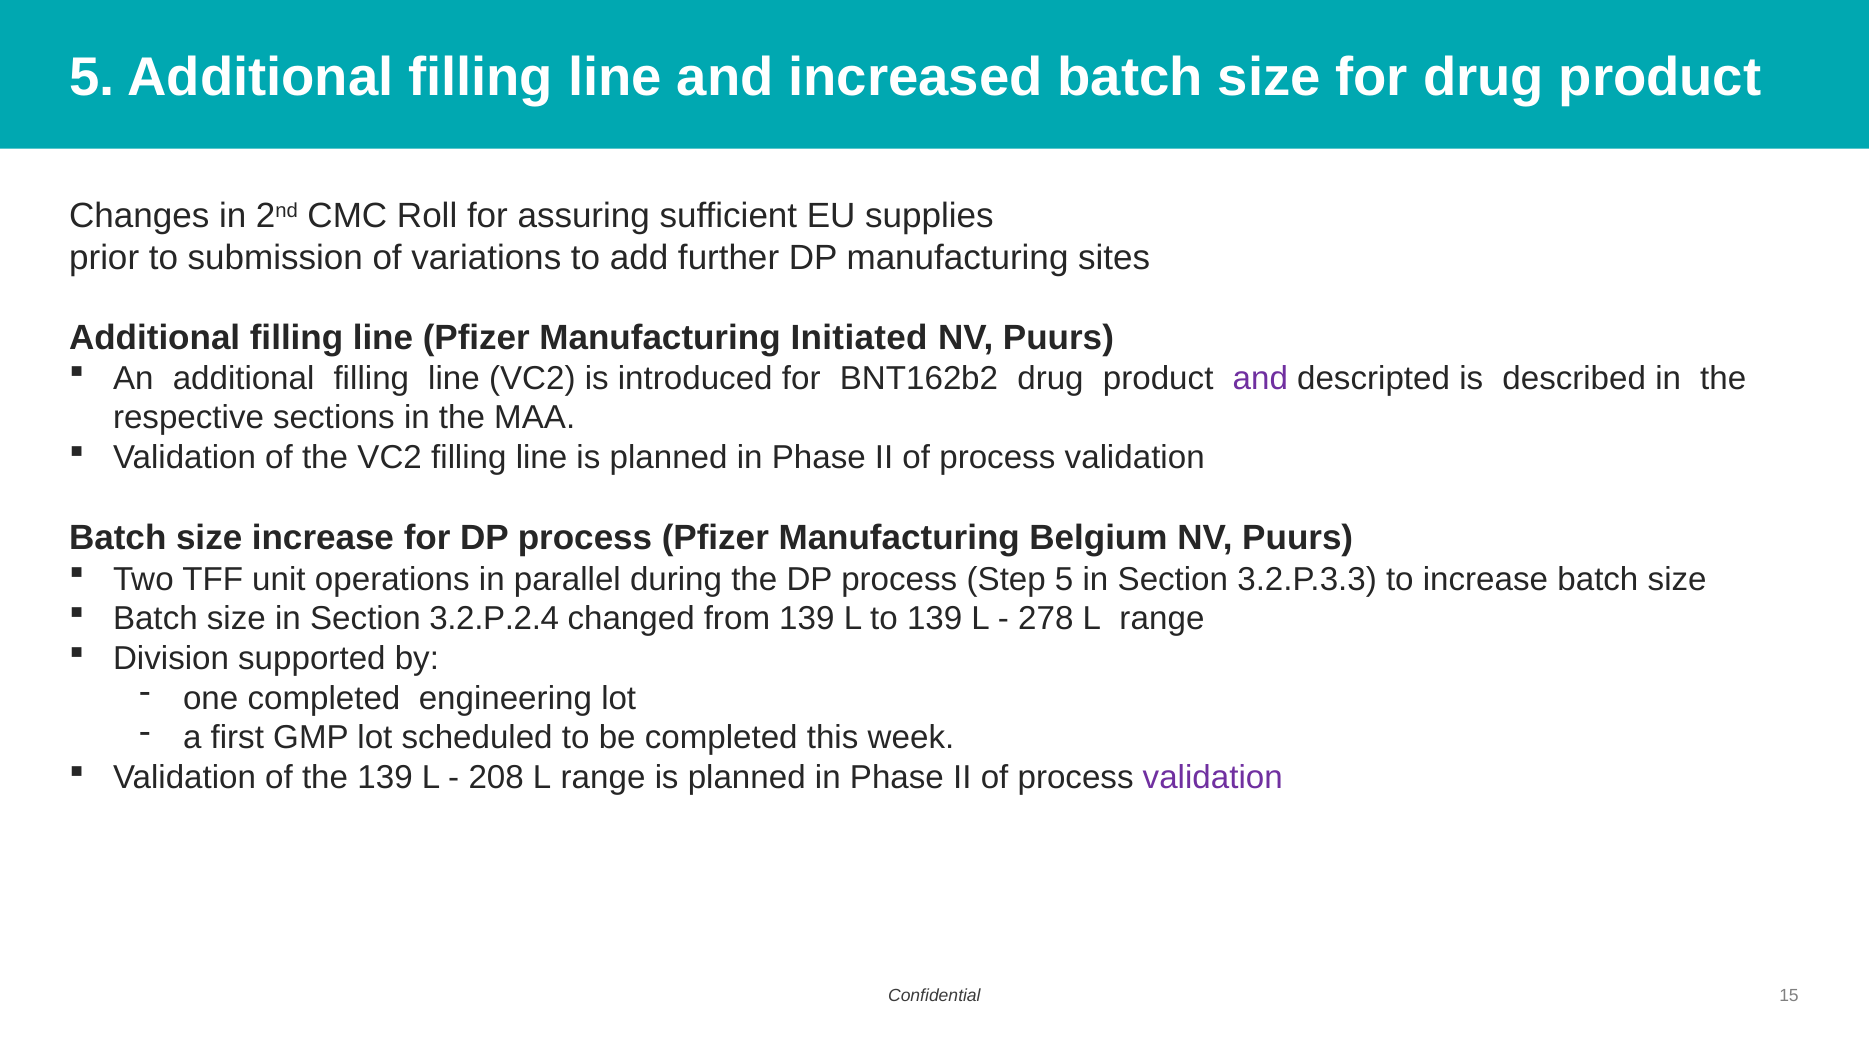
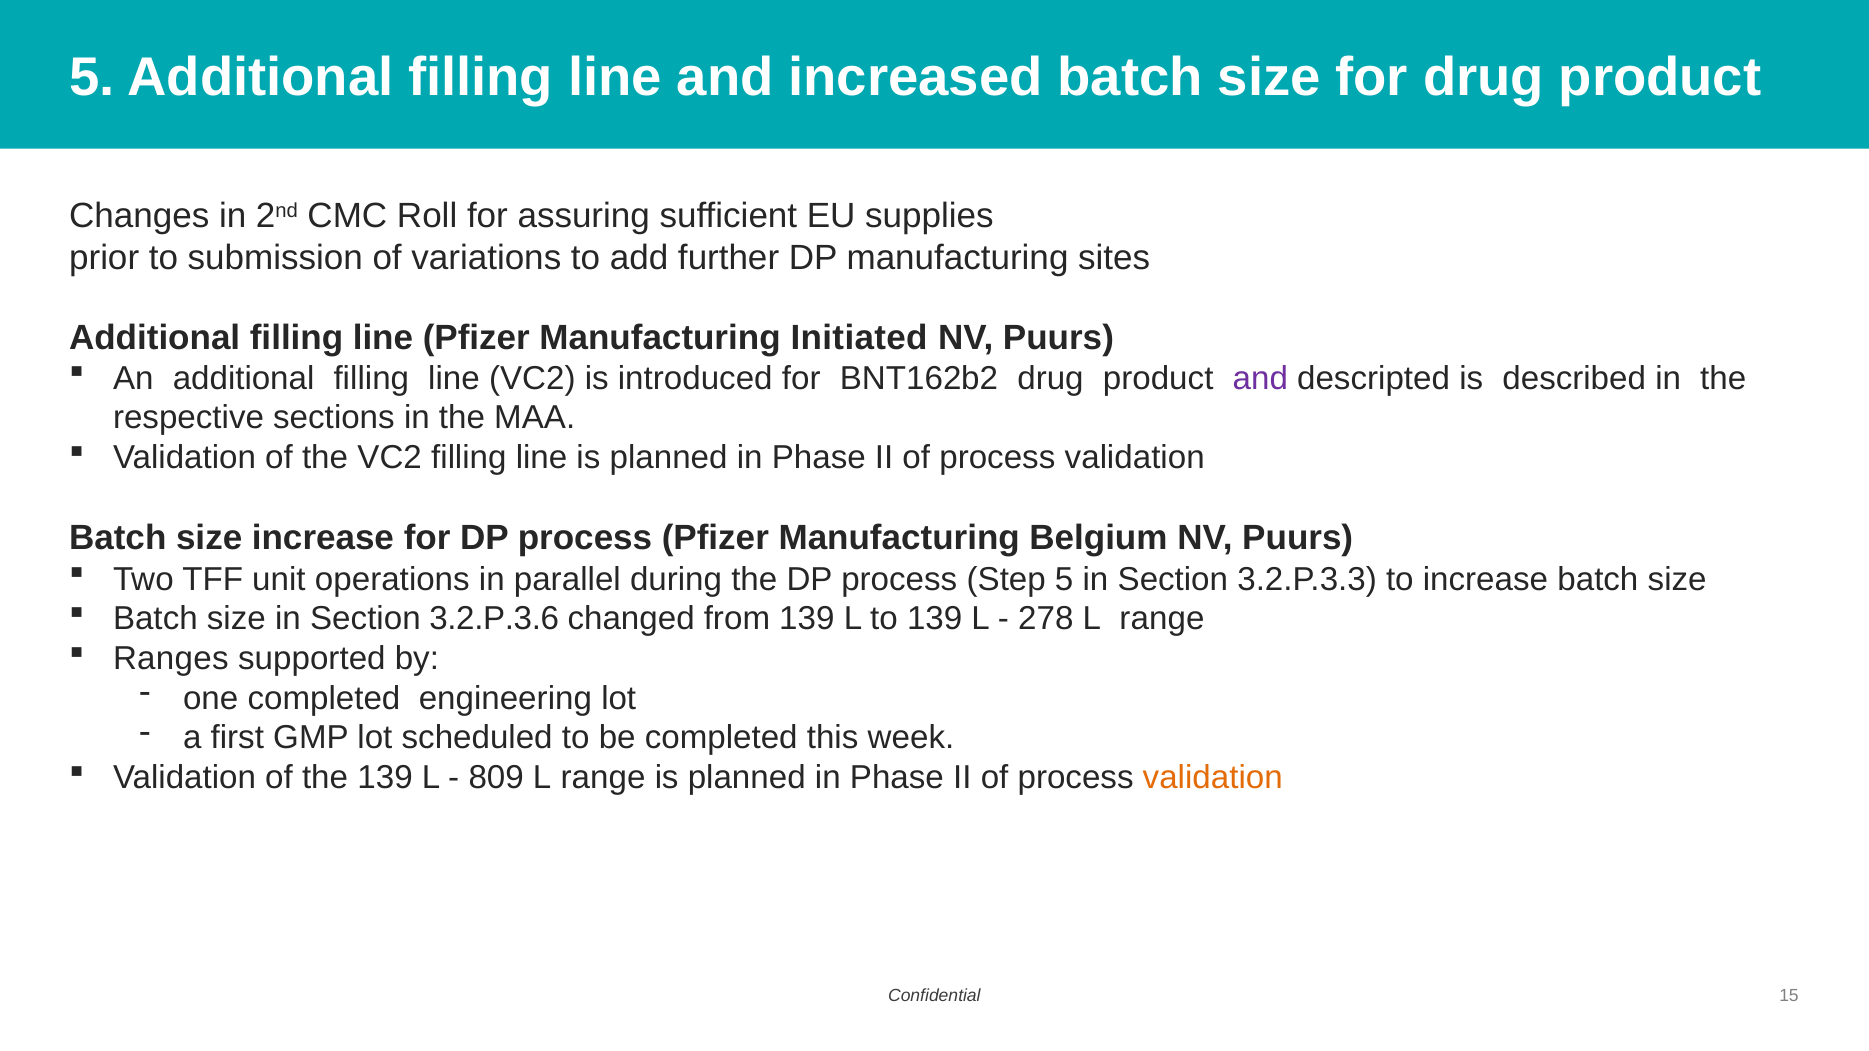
3.2.P.2.4: 3.2.P.2.4 -> 3.2.P.3.6 (494, 619)
Division: Division -> Ranges (171, 659)
208: 208 -> 809 (496, 778)
validation colour: purple -> orange (1213, 778)
